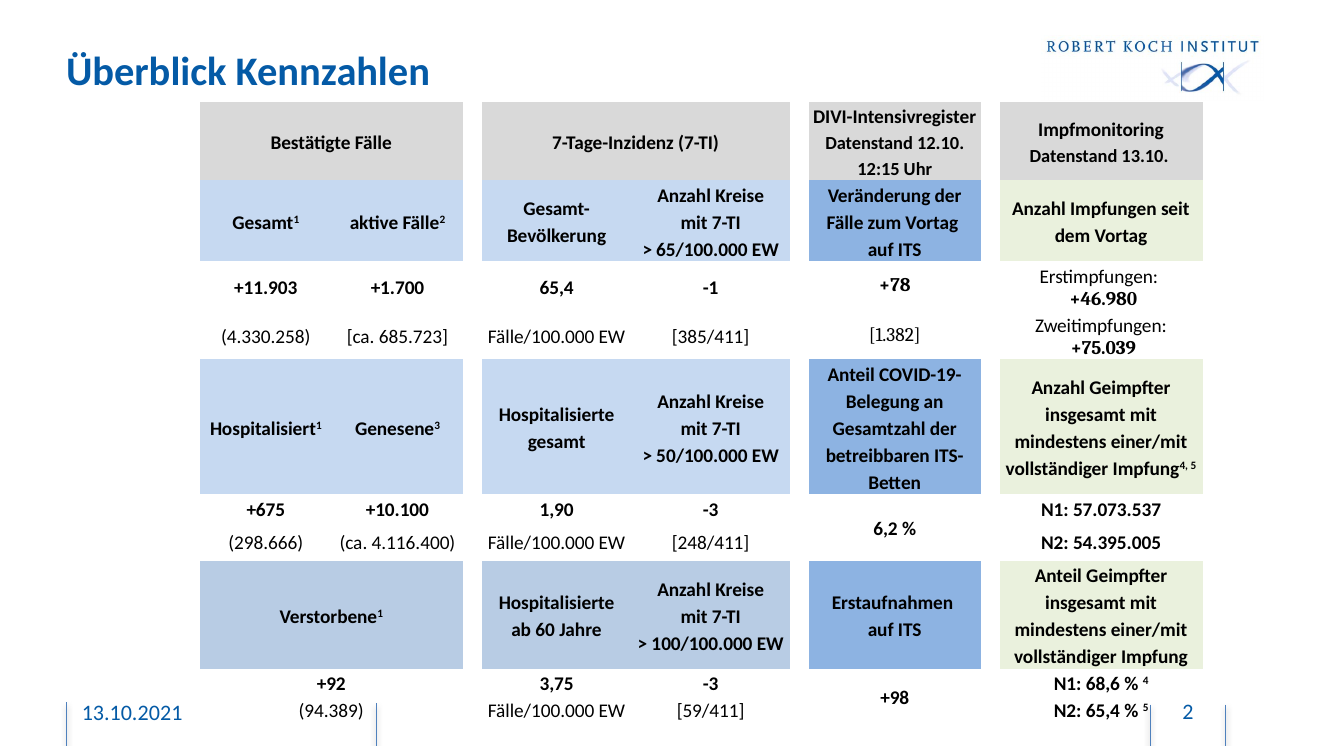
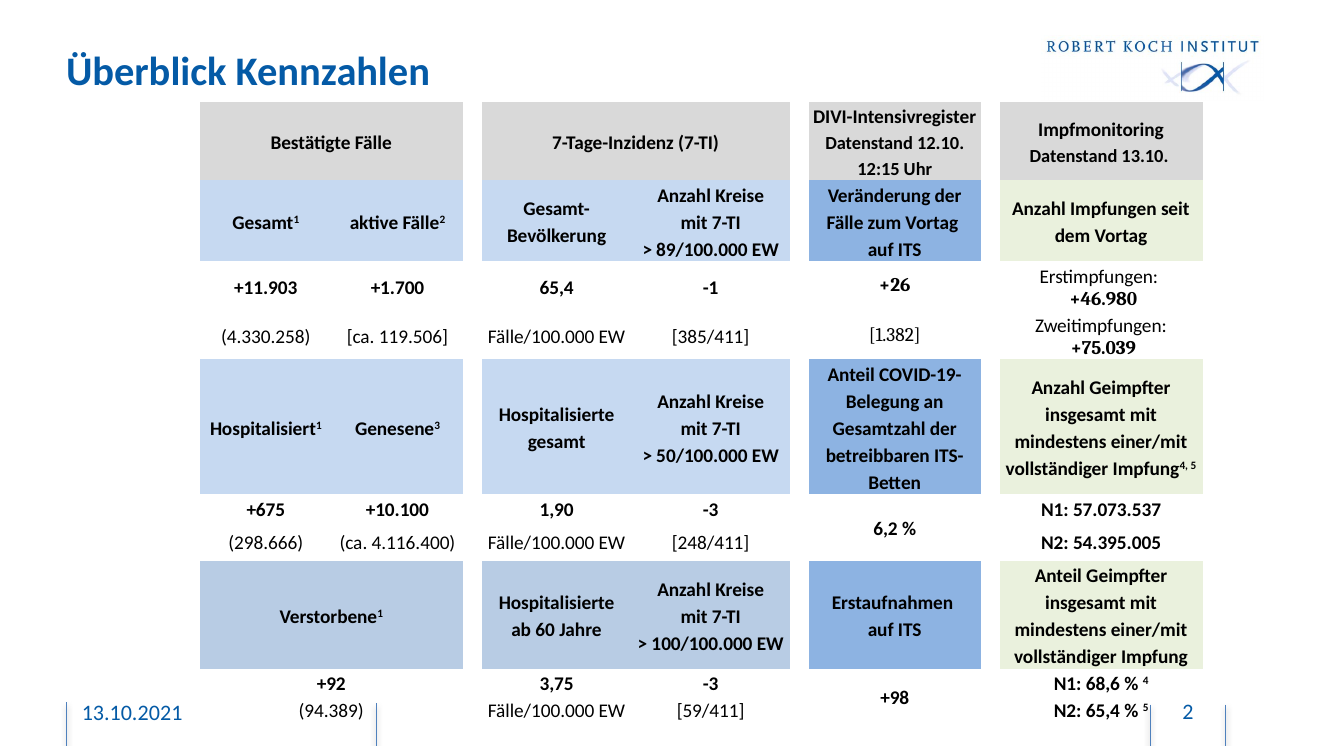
65/100.000: 65/100.000 -> 89/100.000 (702, 250)
+78: +78 -> +26 (895, 286)
685.723: 685.723 -> 119.506 (414, 337)
